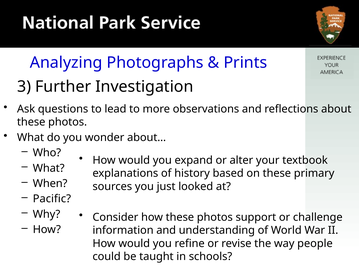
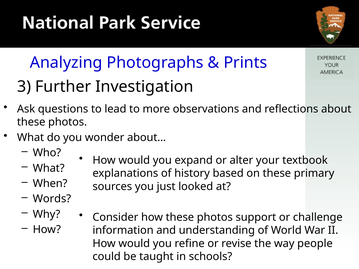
Pacific: Pacific -> Words (52, 199)
